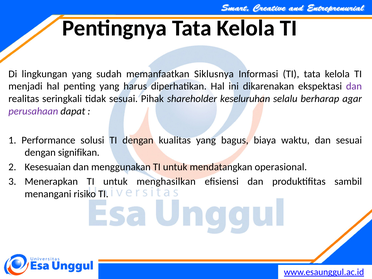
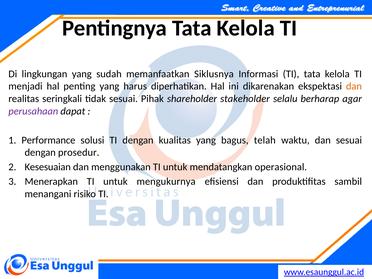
dan colour: purple -> orange (354, 86)
keseluruhan: keseluruhan -> stakeholder (245, 99)
biaya: biaya -> telah (265, 140)
signifikan: signifikan -> prosedur (79, 153)
menghasilkan: menghasilkan -> mengukurnya (166, 181)
